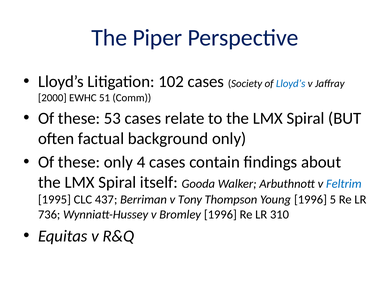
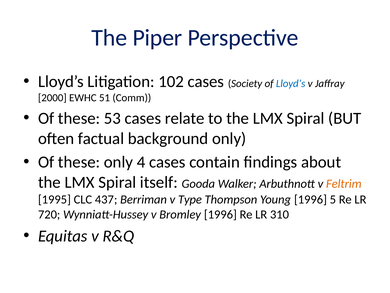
Feltrim colour: blue -> orange (344, 183)
Tony: Tony -> Type (190, 199)
736: 736 -> 720 (49, 214)
